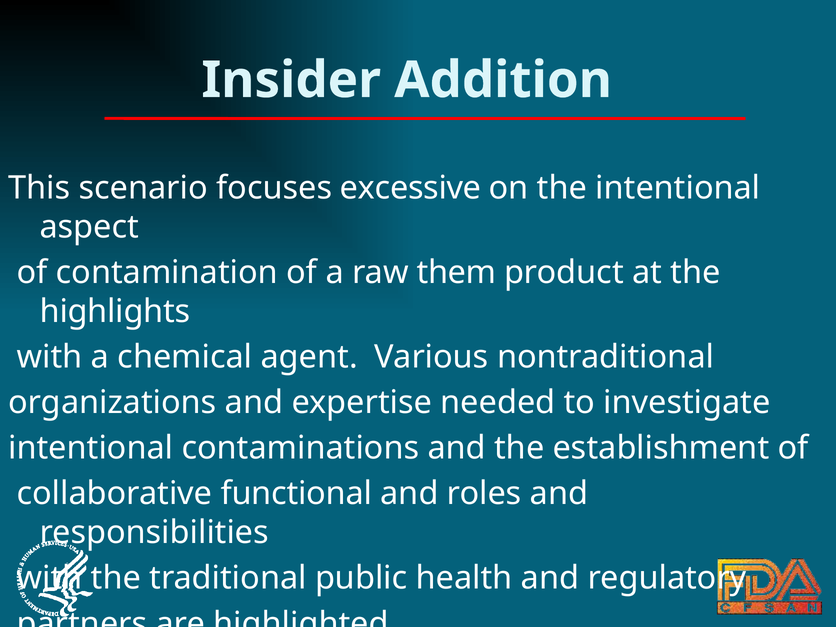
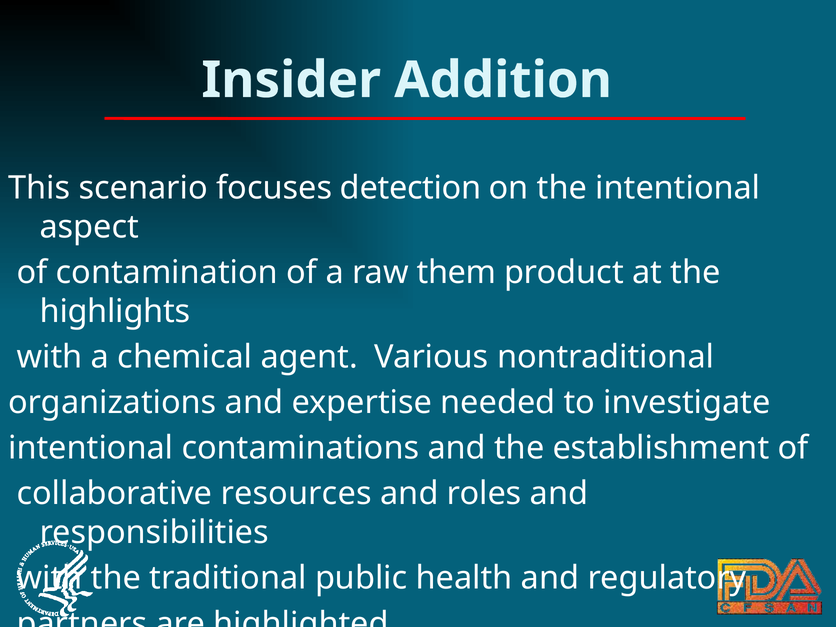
excessive: excessive -> detection (411, 188)
functional: functional -> resources (296, 494)
